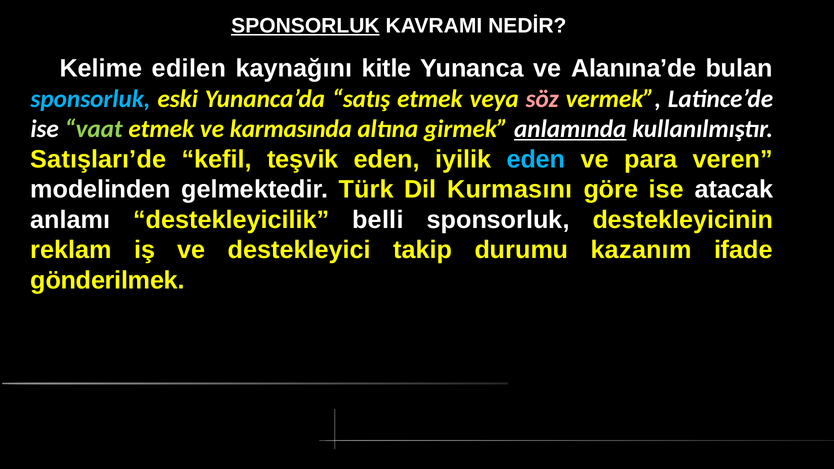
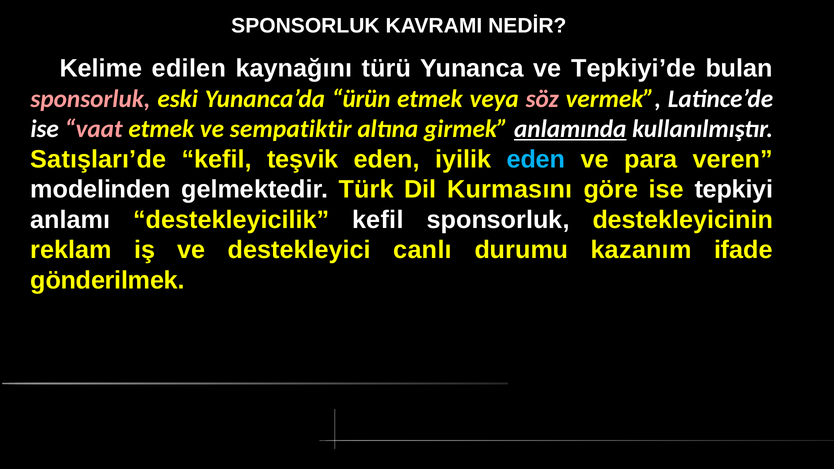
SPONSORLUK underline: present -> none (305, 26)
kitle: kitle -> türü (386, 69)
Alanına’de: Alanına’de -> Tepkiyi’de (633, 69)
sponsorluk colour: light blue -> pink (90, 99)
satış: satış -> ürün (361, 99)
vaat colour: light green -> pink (94, 129)
karmasında: karmasında -> sempatiktir (291, 129)
atacak: atacak -> tepkiyi (734, 190)
destekleyicilik belli: belli -> kefil (378, 220)
takip: takip -> canlı (423, 250)
